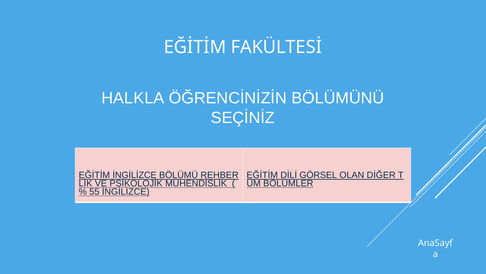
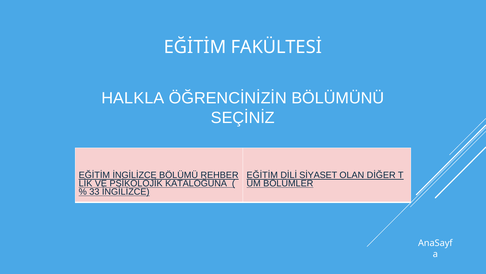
GÖRSEL: GÖRSEL -> SİYASET (318, 175)
MÜHENDİSLİK: MÜHENDİSLİK -> KATALOĞUNA (196, 183)
55: 55 -> 33 (94, 191)
